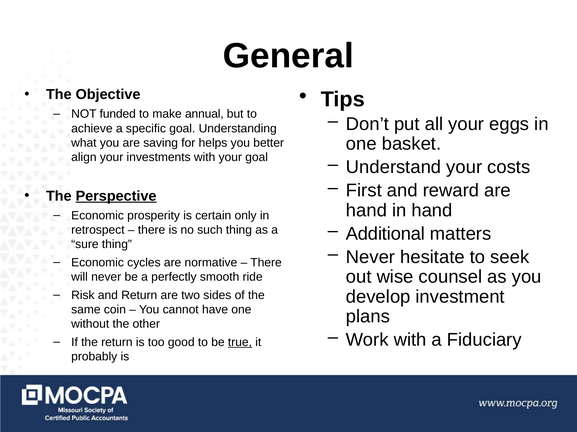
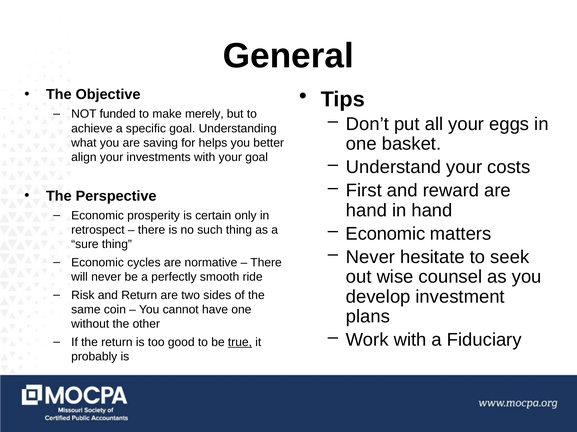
annual: annual -> merely (204, 114)
Perspective underline: present -> none (116, 196)
Additional: Additional -> Economic (385, 234)
